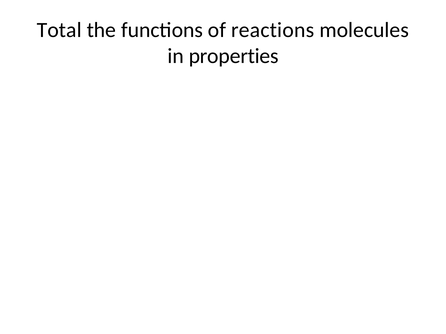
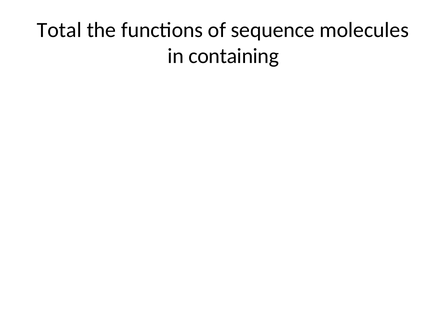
reactions: reactions -> sequence (273, 30)
properties: properties -> containing (234, 56)
